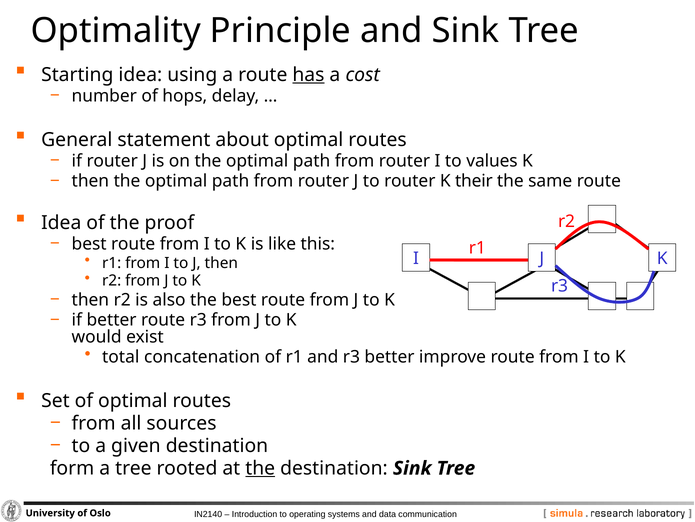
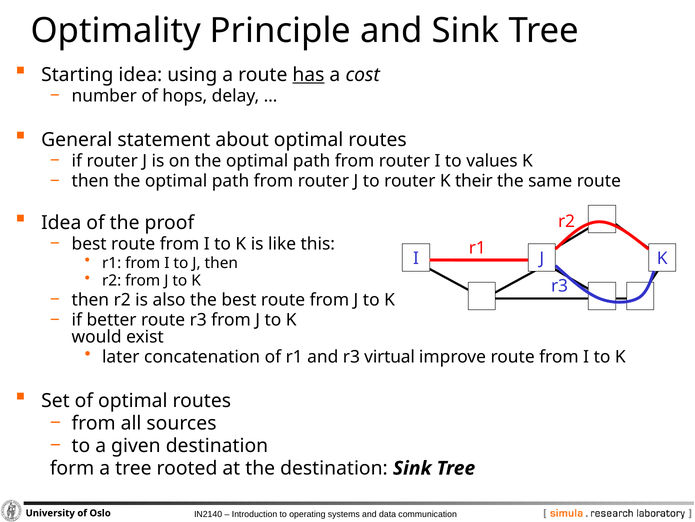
total: total -> later (121, 357)
r3 better: better -> virtual (390, 357)
the underline: present -> none (260, 468)
